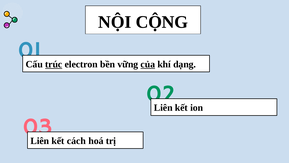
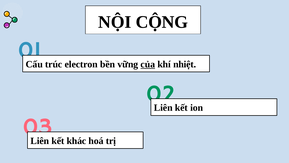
trúc underline: present -> none (54, 64)
dạng: dạng -> nhiệt (185, 64)
cách: cách -> khác (76, 141)
